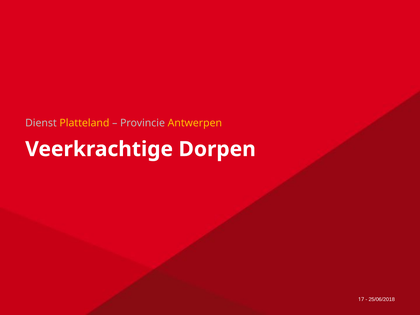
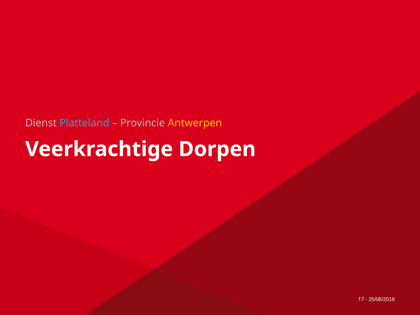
Platteland colour: yellow -> light blue (84, 123)
